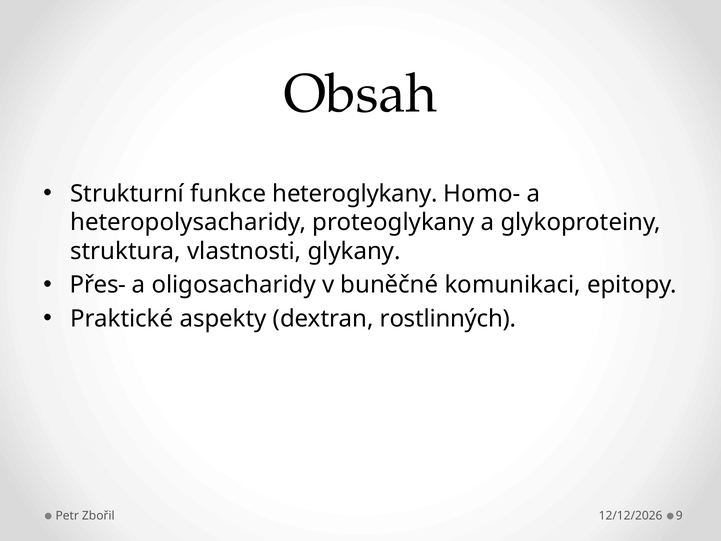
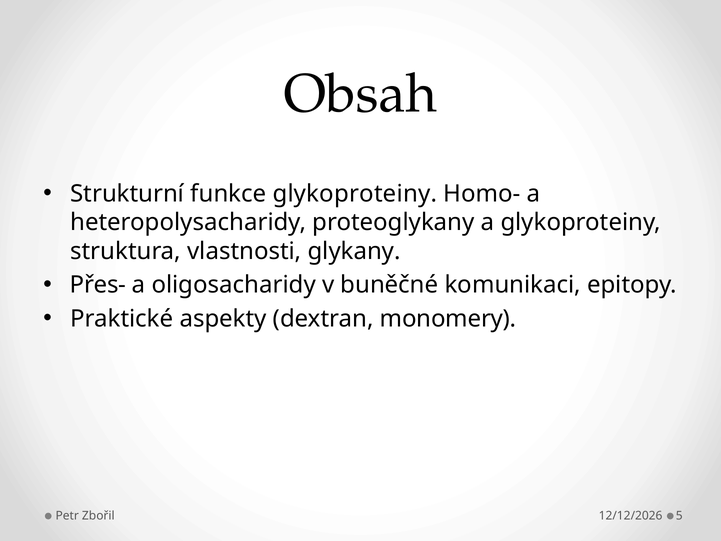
funkce heteroglykany: heteroglykany -> glykoproteiny (355, 194)
rostlinných: rostlinných -> monomery (448, 319)
9: 9 -> 5 (679, 515)
